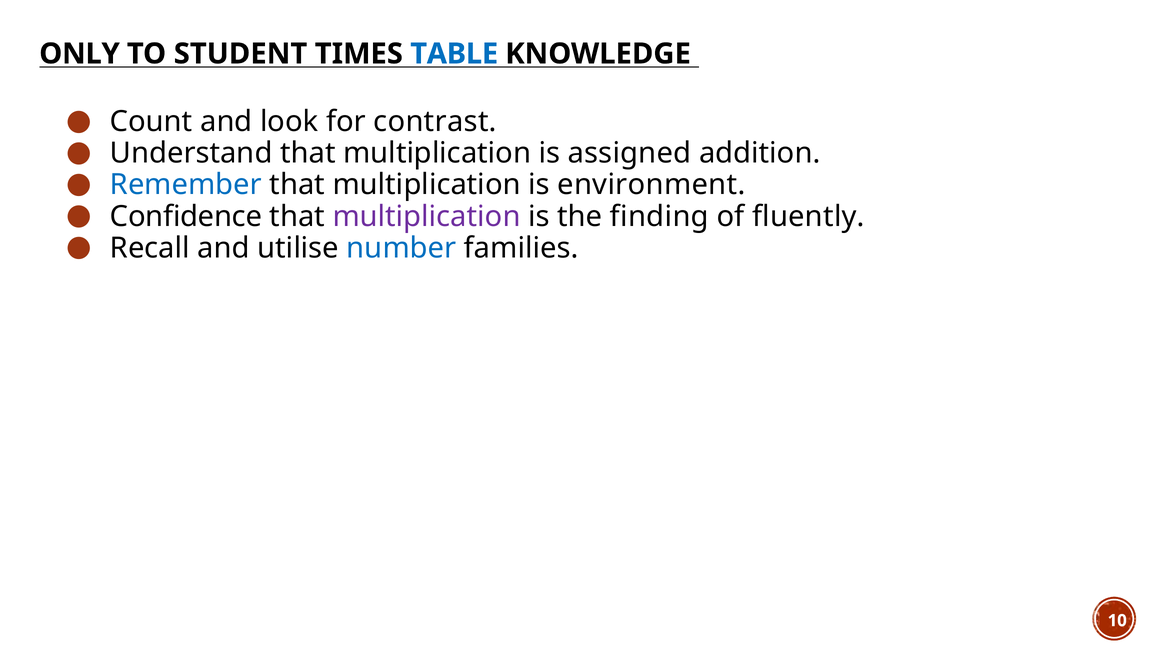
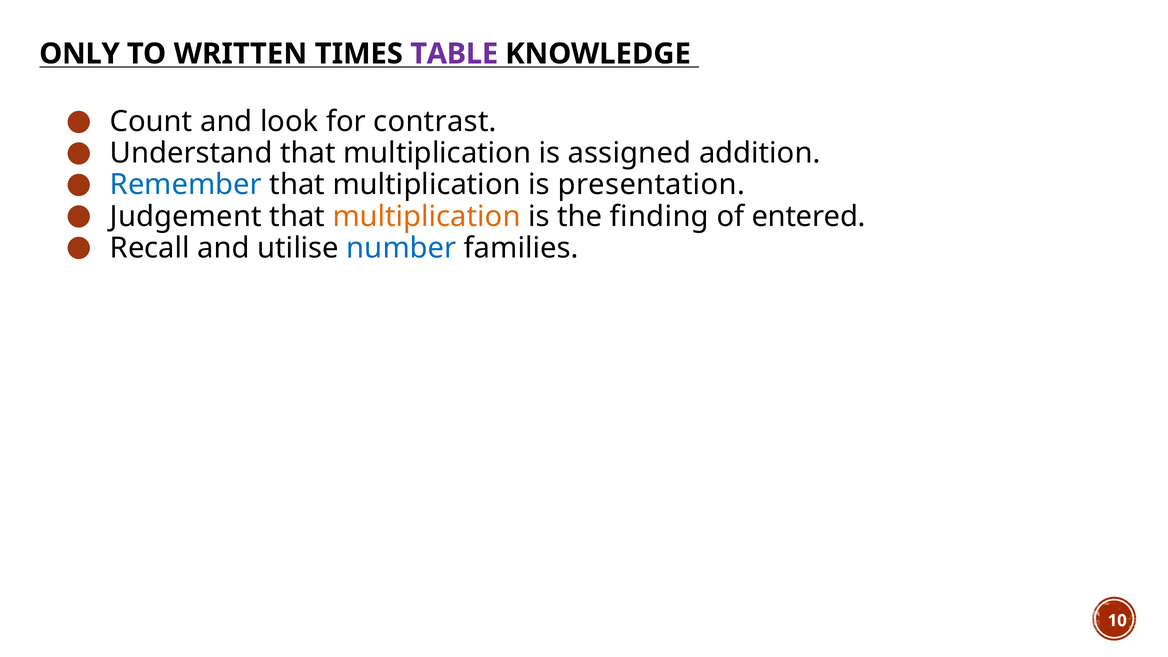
STUDENT: STUDENT -> WRITTEN (240, 54)
TABLE colour: blue -> purple (454, 54)
environment: environment -> presentation (651, 185)
Confidence: Confidence -> Judgement (186, 216)
multiplication colour: purple -> orange (427, 216)
fluently: fluently -> entered (809, 216)
